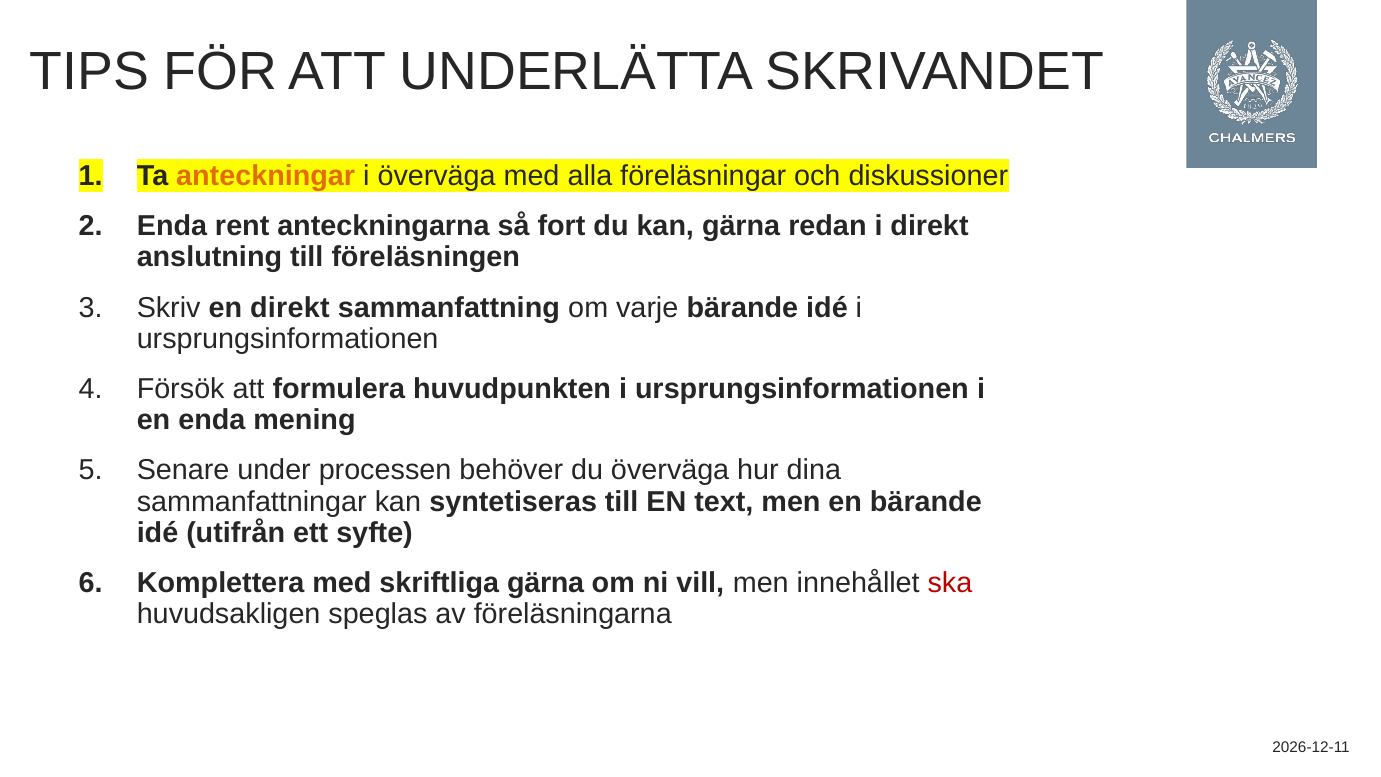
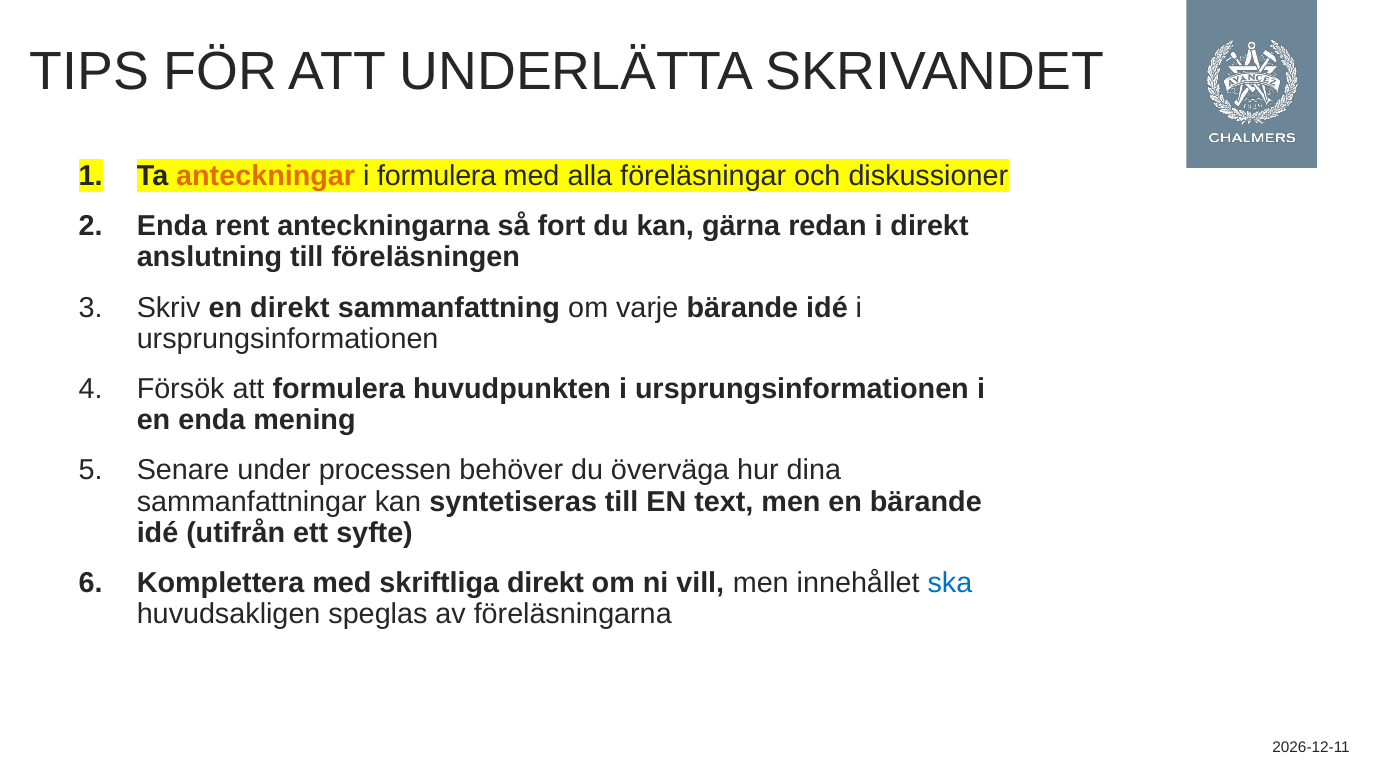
i överväga: överväga -> formulera (437, 176)
skriftliga gärna: gärna -> direkt (546, 583)
ska colour: red -> blue (950, 583)
